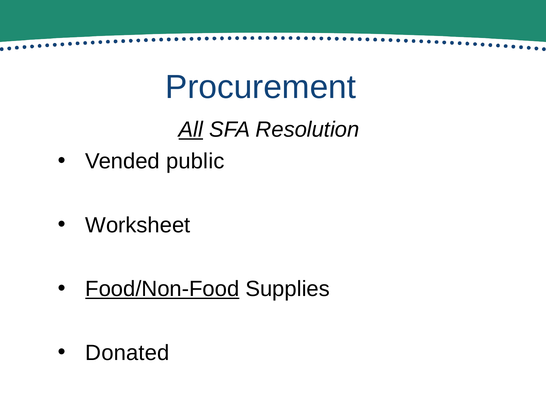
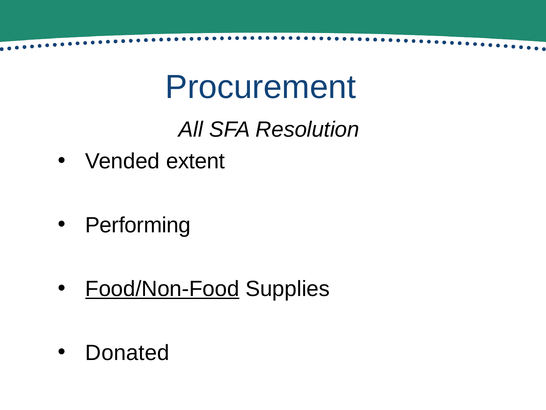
All underline: present -> none (191, 129)
public: public -> extent (195, 161)
Worksheet: Worksheet -> Performing (138, 225)
